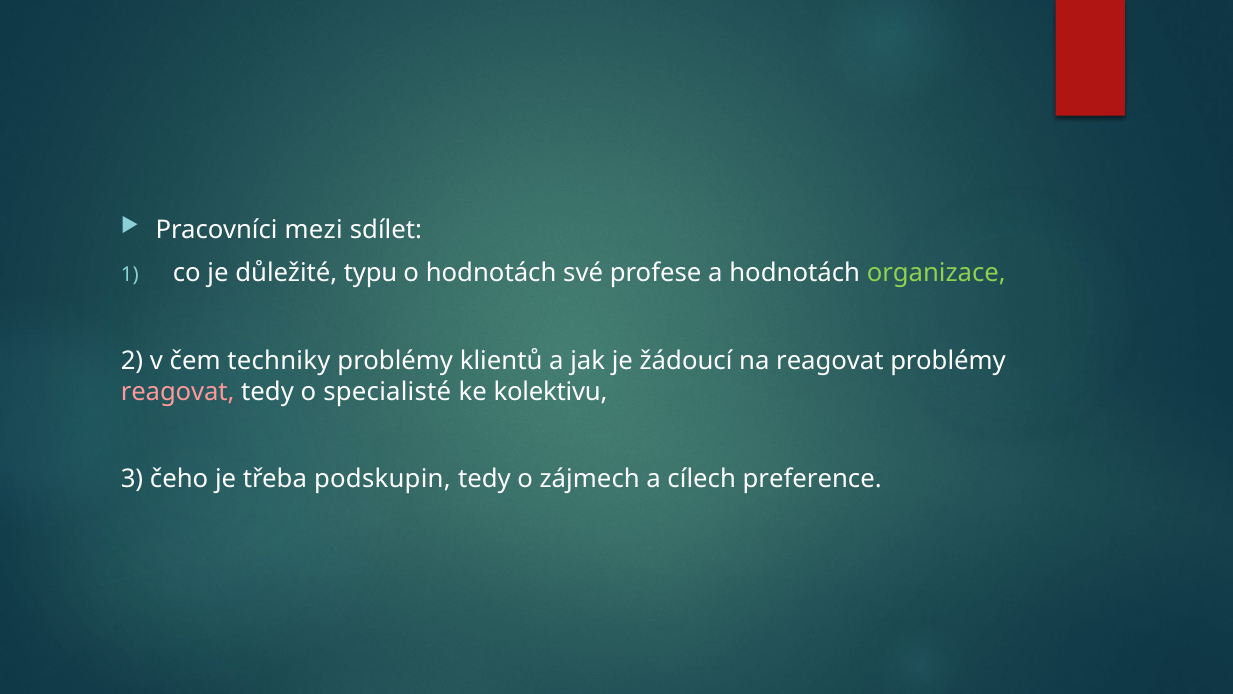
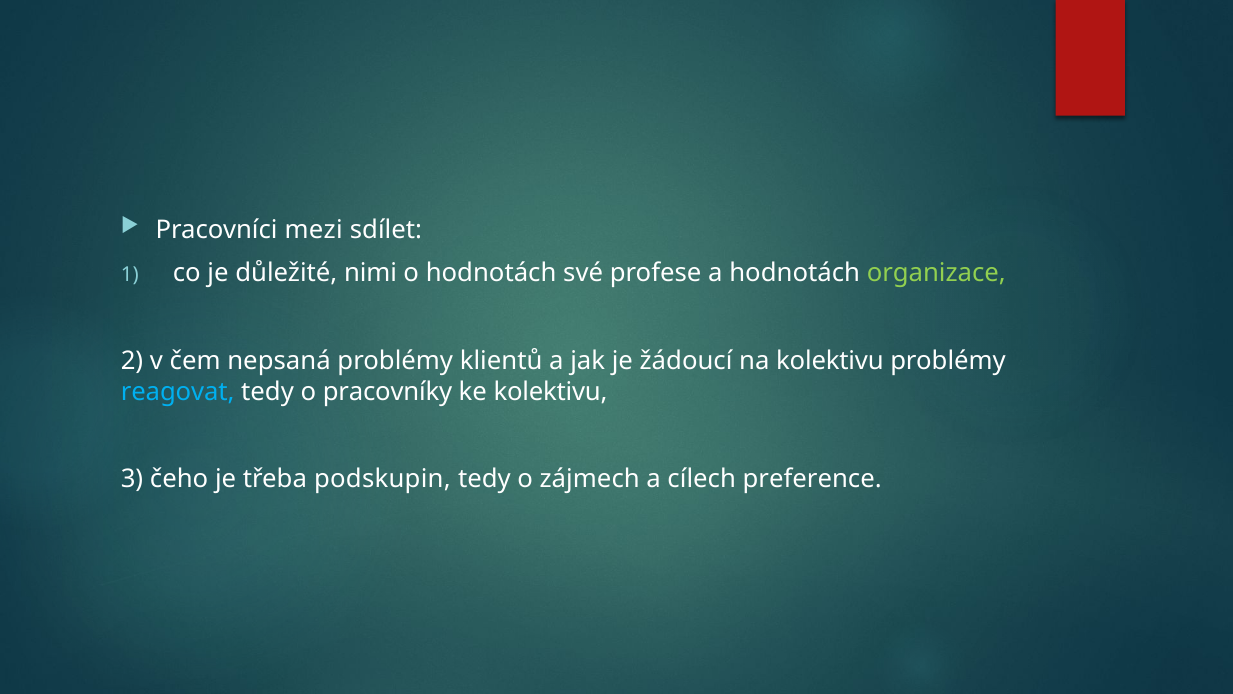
typu: typu -> nimi (370, 273)
techniky: techniky -> nepsaná (279, 361)
na reagovat: reagovat -> kolektivu (830, 361)
reagovat colour: pink -> light blue (178, 391)
specialisté: specialisté -> pracovníky (387, 391)
